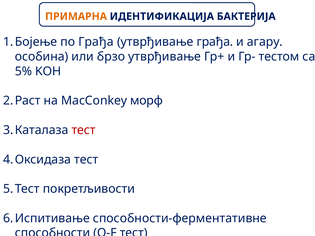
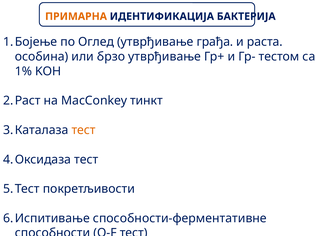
по Грађа: Грађа -> Оглед (96, 42)
агару: агару -> раста (265, 42)
5%: 5% -> 1% (23, 71)
морф: морф -> тинкт (146, 101)
тест colour: red -> orange (84, 130)
